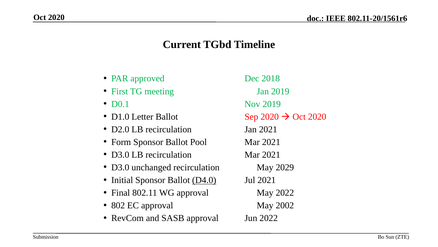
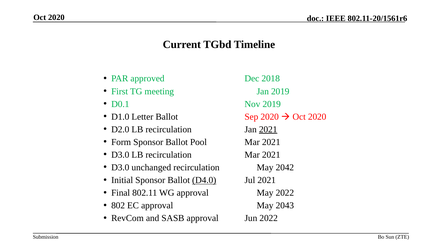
2021 underline: none -> present (268, 129)
2029: 2029 -> 2042 (285, 167)
2002: 2002 -> 2043 (285, 205)
